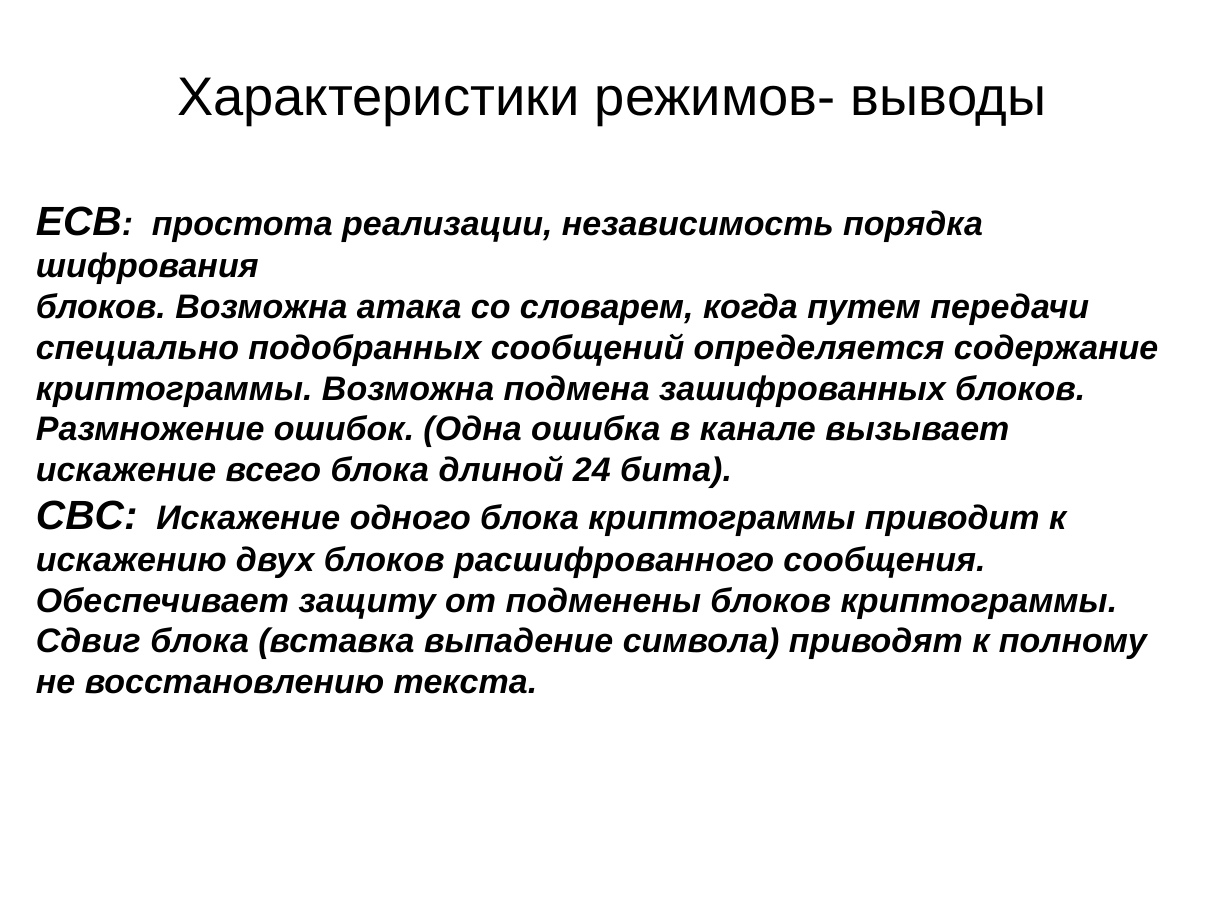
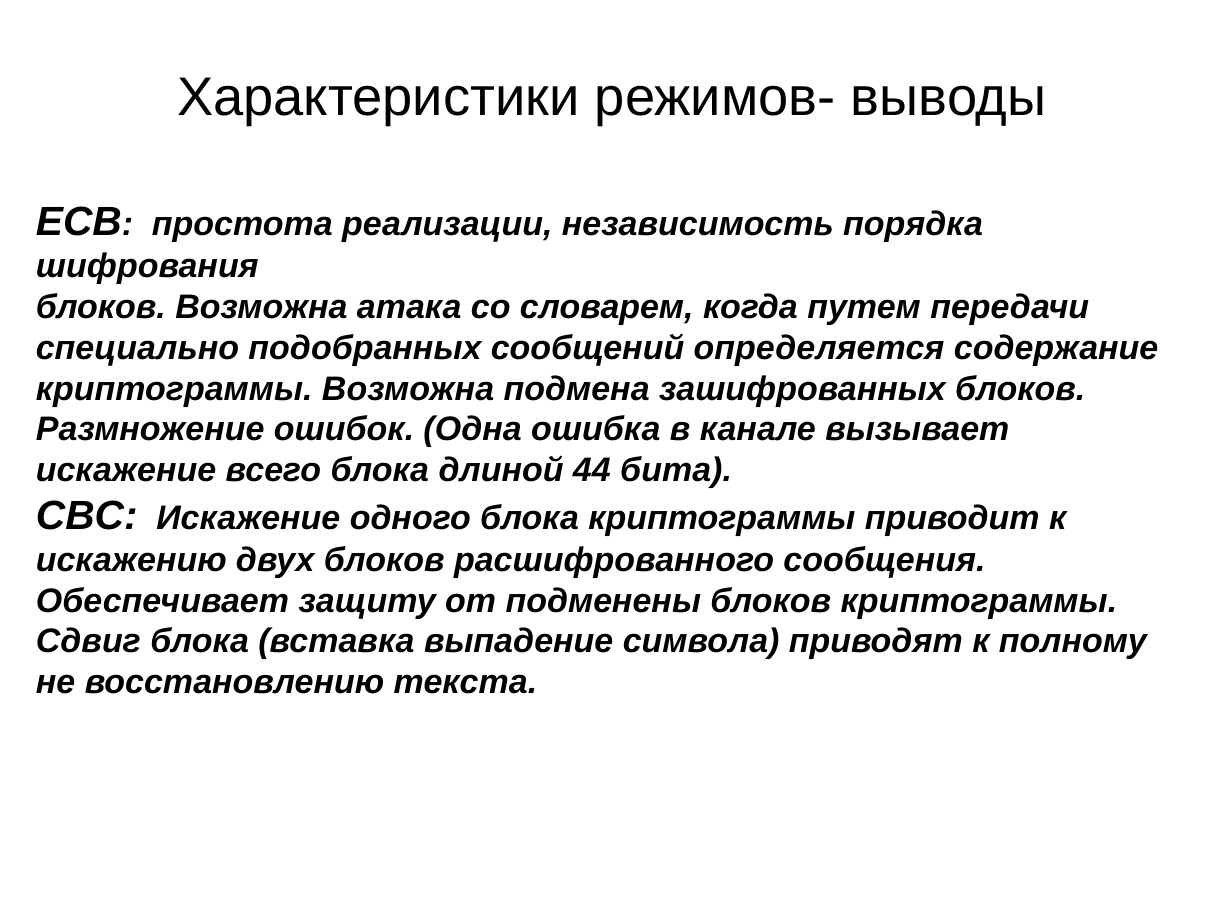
24: 24 -> 44 (592, 470)
